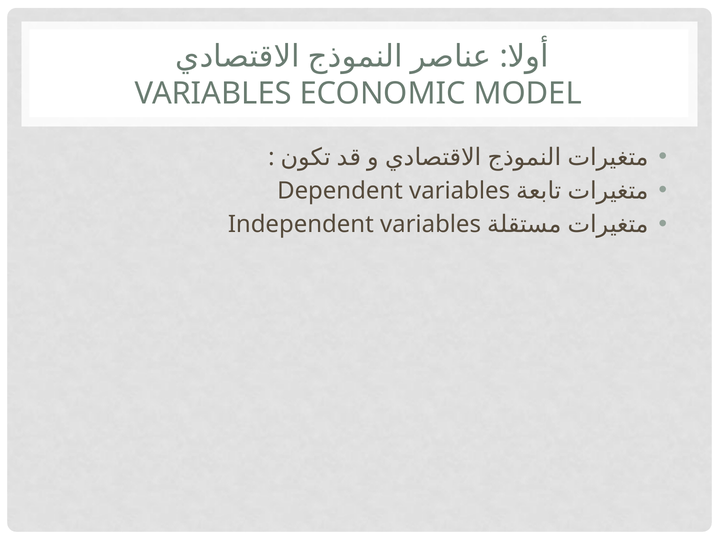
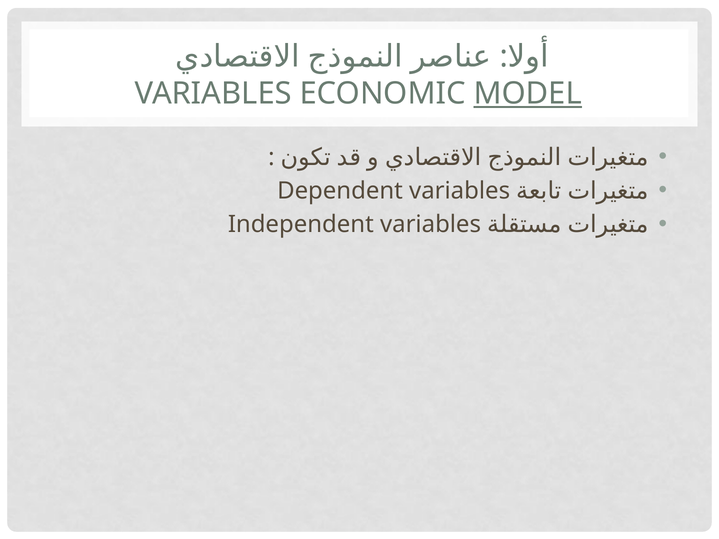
MODEL underline: none -> present (528, 94)
